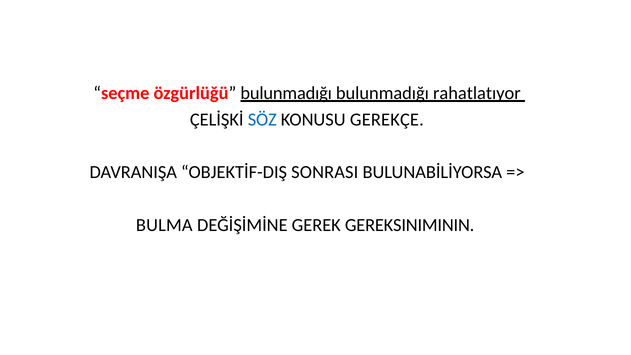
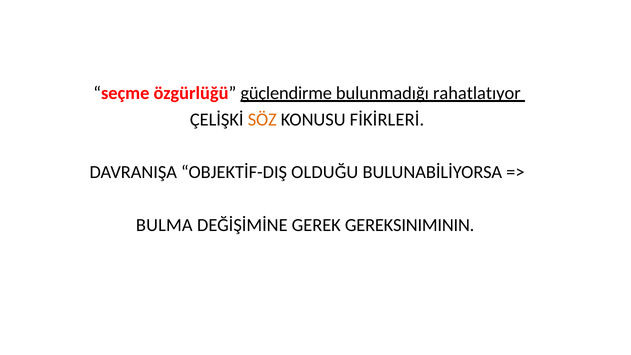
özgürlüğü bulunmadığı: bulunmadığı -> güçlendirme (286, 93)
SÖZ colour: blue -> orange (262, 119)
GEREKÇE: GEREKÇE -> FİKİRLERİ (387, 119)
SONRASI: SONRASI -> OLDUĞU (325, 172)
